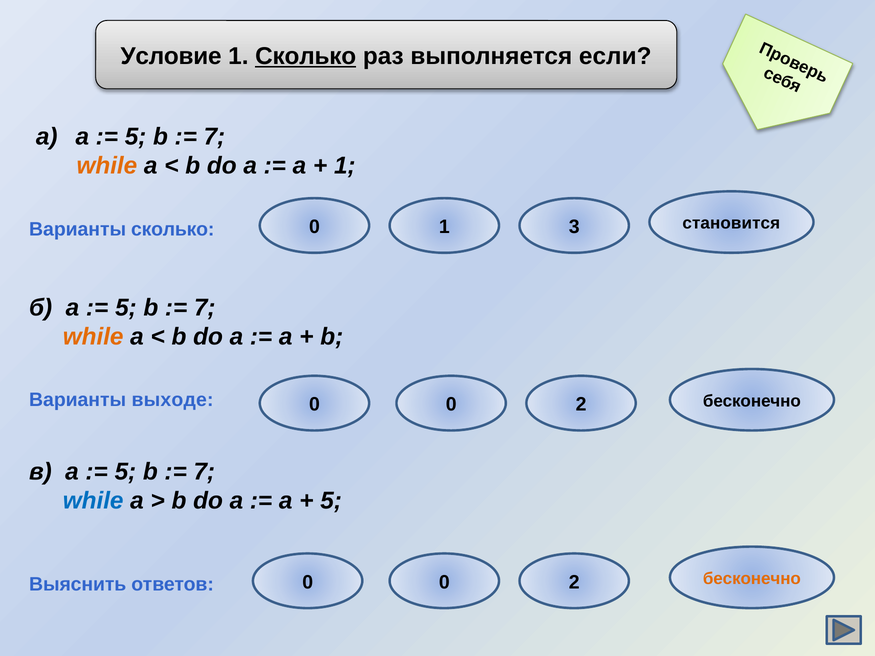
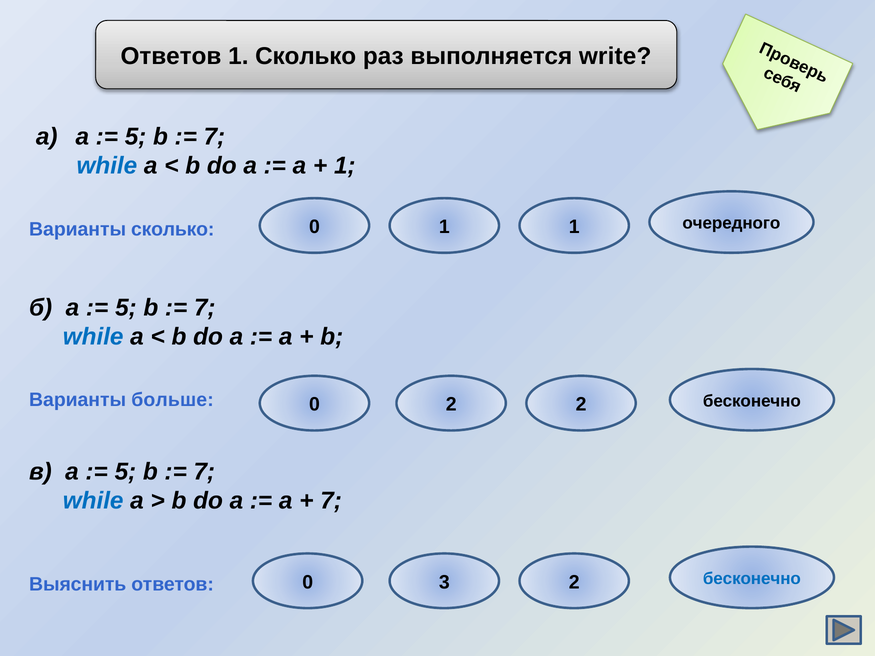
Условие: Условие -> Ответов (171, 56)
Сколько underline: present -> none (306, 56)
если: если -> write (615, 56)
while colour: orange -> blue (107, 166)
становится: становится -> очередного (731, 223)
0 3: 3 -> 1 (574, 227)
while colour: orange -> blue (93, 337)
выходе: выходе -> больше (173, 400)
0: 0 -> 2 (451, 405)
5: 5 -> 7 (331, 501)
бесконечно colour: orange -> blue (752, 579)
0: 0 -> 3 (444, 582)
